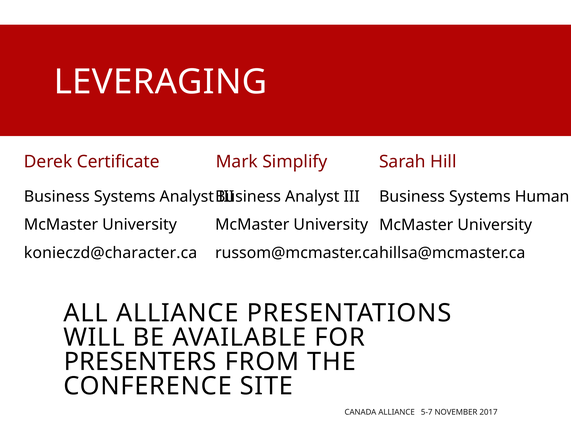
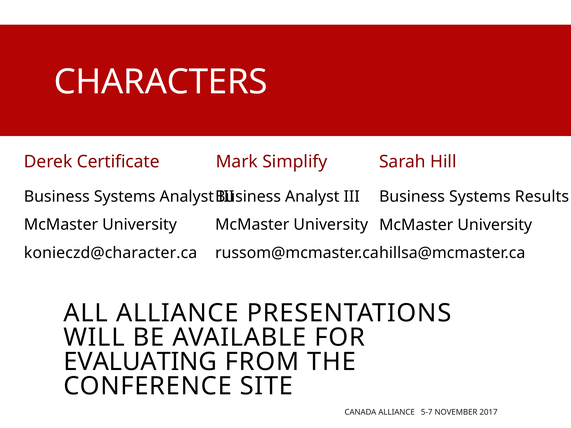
LEVERAGING: LEVERAGING -> CHARACTERS (161, 82)
Human: Human -> Results (542, 197)
PRESENTERS: PRESENTERS -> EVALUATING (140, 362)
